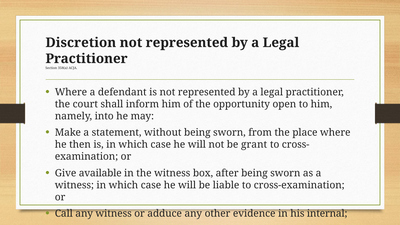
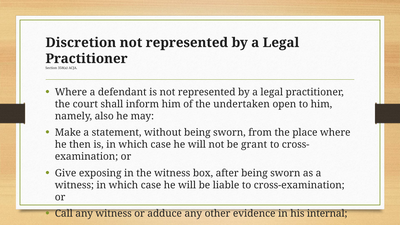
opportunity: opportunity -> undertaken (242, 104)
into: into -> also (104, 116)
available: available -> exposing (100, 173)
